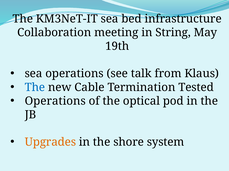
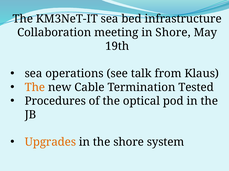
in String: String -> Shore (173, 33)
The colour: blue -> orange (35, 88)
Operations: Operations -> Procedures (55, 101)
